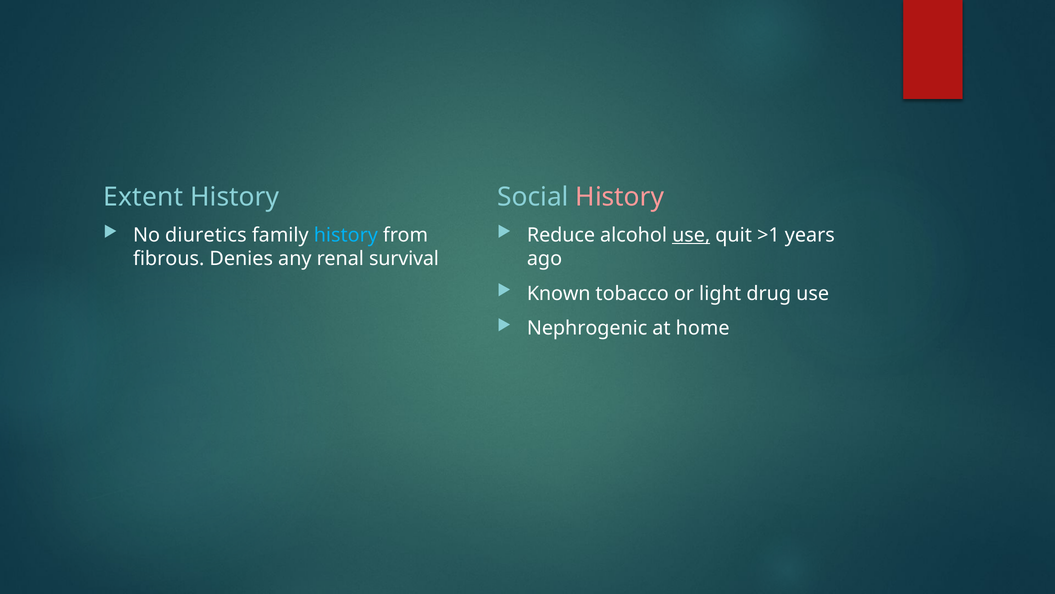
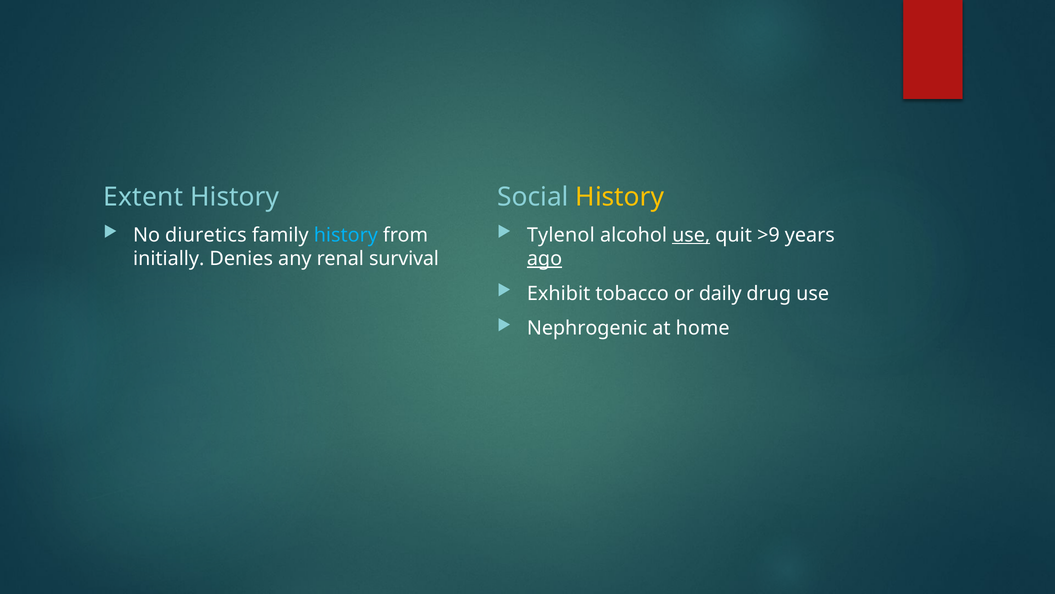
History colour: pink -> yellow (620, 197)
Reduce: Reduce -> Tylenol (561, 235)
>1: >1 -> >9 (768, 235)
fibrous: fibrous -> initially (169, 259)
ago underline: none -> present (544, 259)
Known: Known -> Exhibit (559, 293)
light: light -> daily (720, 293)
